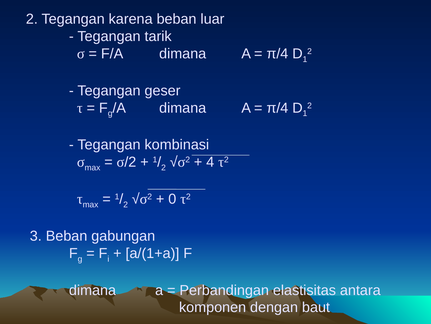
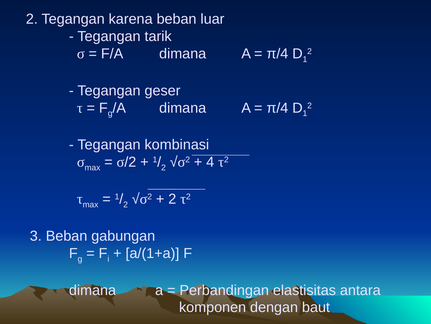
0: 0 -> 2 (172, 199)
